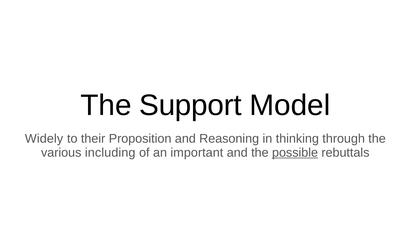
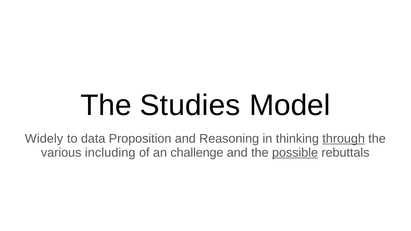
Support: Support -> Studies (190, 105)
their: their -> data (93, 139)
through underline: none -> present (344, 139)
important: important -> challenge (197, 153)
